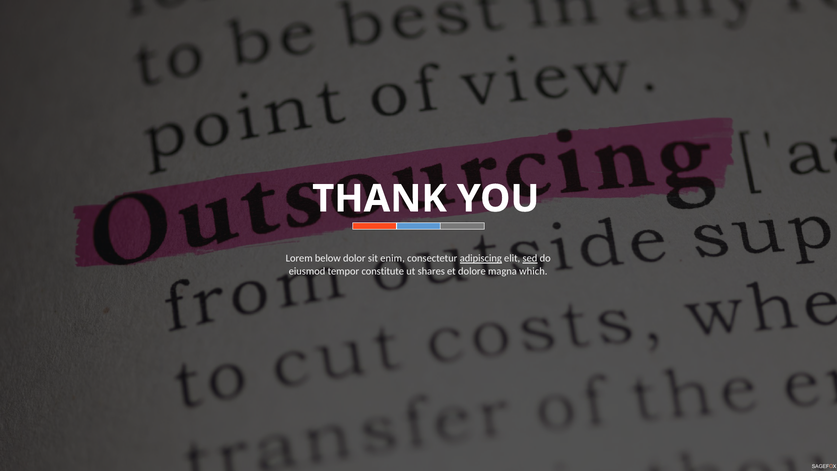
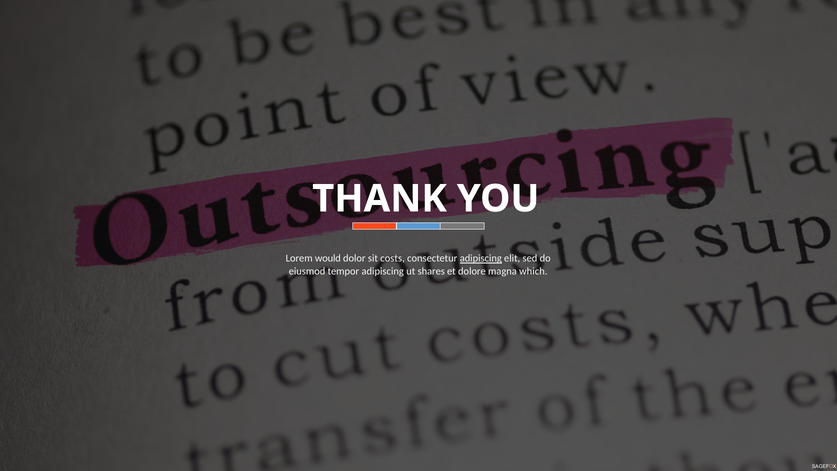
below: below -> would (328, 258)
enim: enim -> costs (393, 258)
sed underline: present -> none (530, 258)
tempor constitute: constitute -> adipiscing (383, 271)
